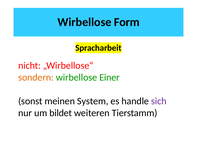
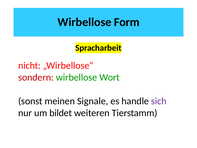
sondern colour: orange -> red (36, 77)
Einer: Einer -> Wort (109, 77)
System: System -> Signale (93, 101)
